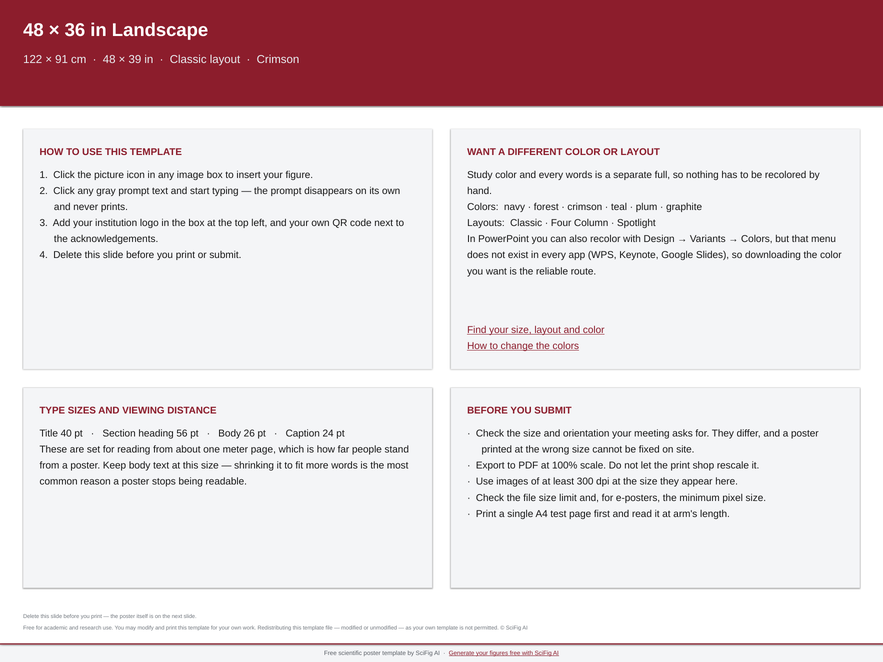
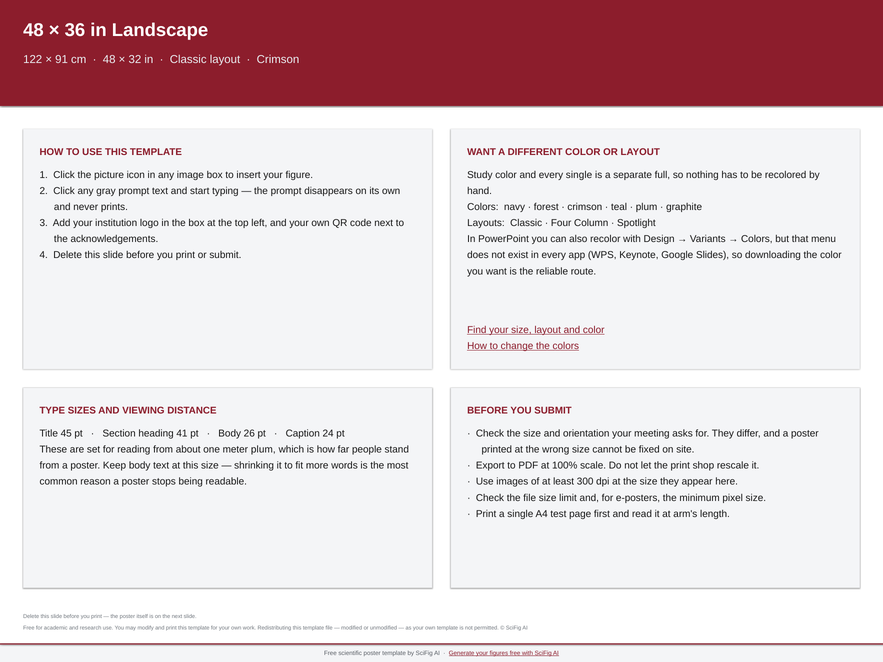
39: 39 -> 32 (135, 59)
every words: words -> single (579, 175)
40: 40 -> 45 (66, 434)
56: 56 -> 41 (182, 434)
meter page: page -> plum (263, 450)
